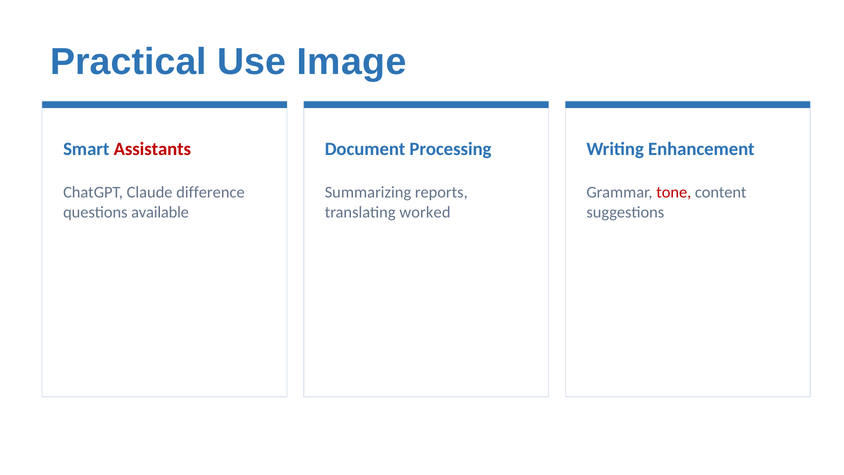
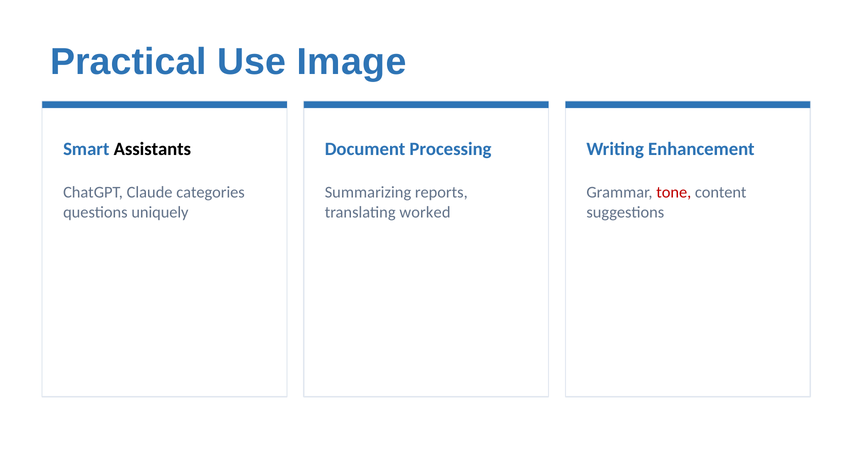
Assistants colour: red -> black (152, 149)
difference: difference -> categories (211, 192)
available: available -> uniquely (160, 212)
